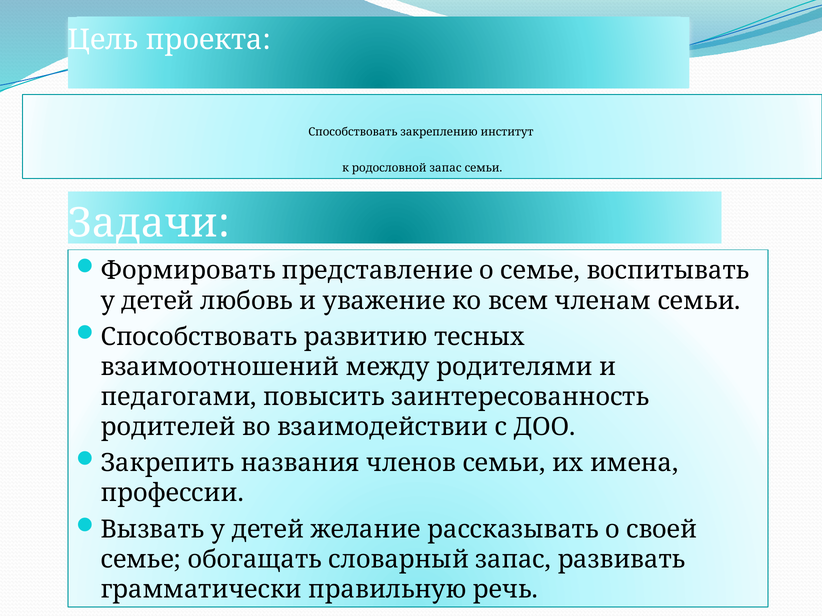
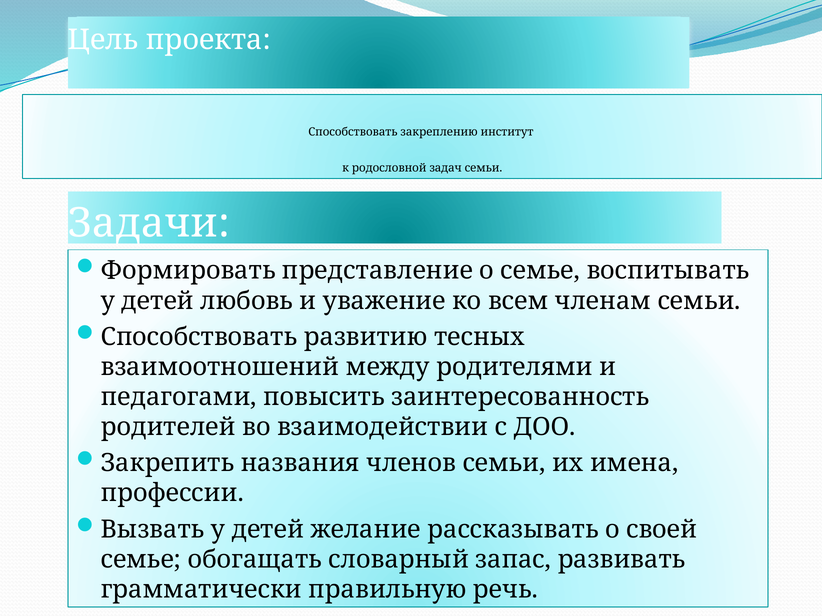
родословной запас: запас -> задач (446, 168)
